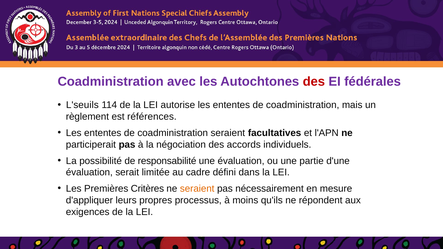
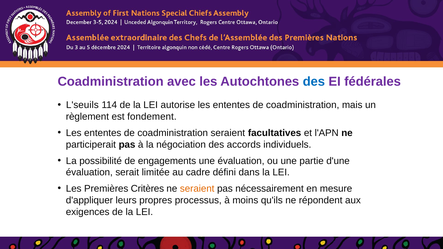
des colour: red -> blue (314, 82)
références: références -> fondement (152, 117)
responsabilité: responsabilité -> engagements (167, 161)
